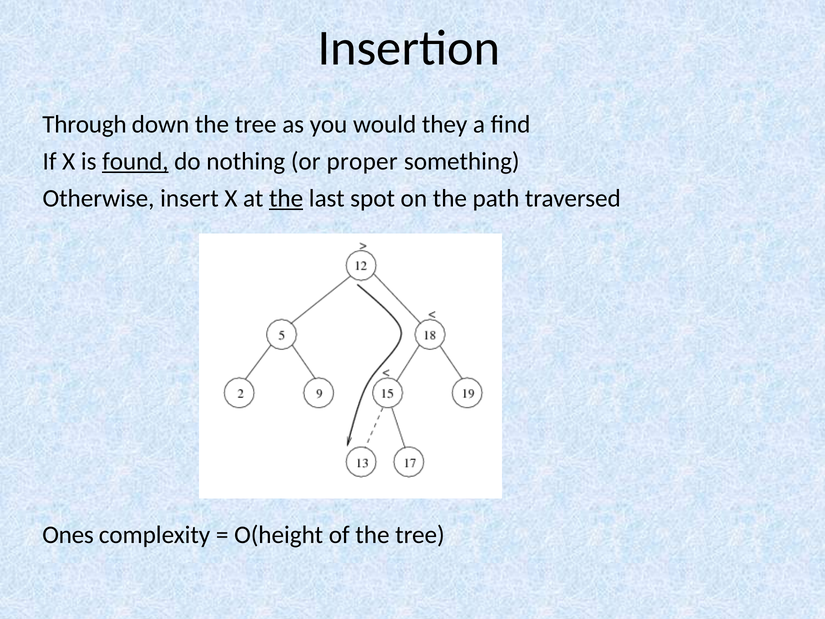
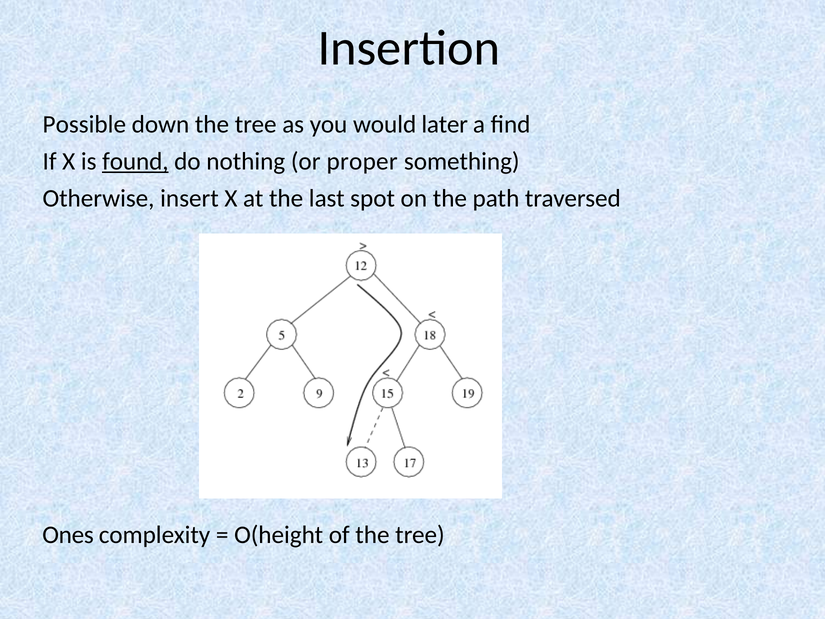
Through: Through -> Possible (84, 124)
they: they -> later (445, 124)
the underline: present -> none (286, 198)
